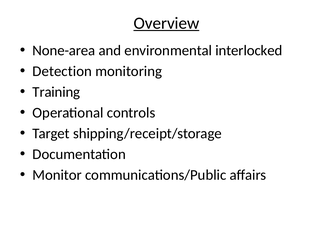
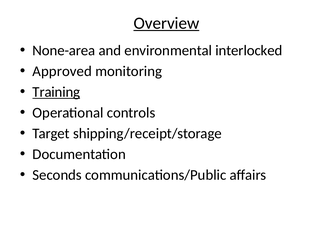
Detection: Detection -> Approved (62, 71)
Training underline: none -> present (56, 92)
Monitor: Monitor -> Seconds (57, 175)
